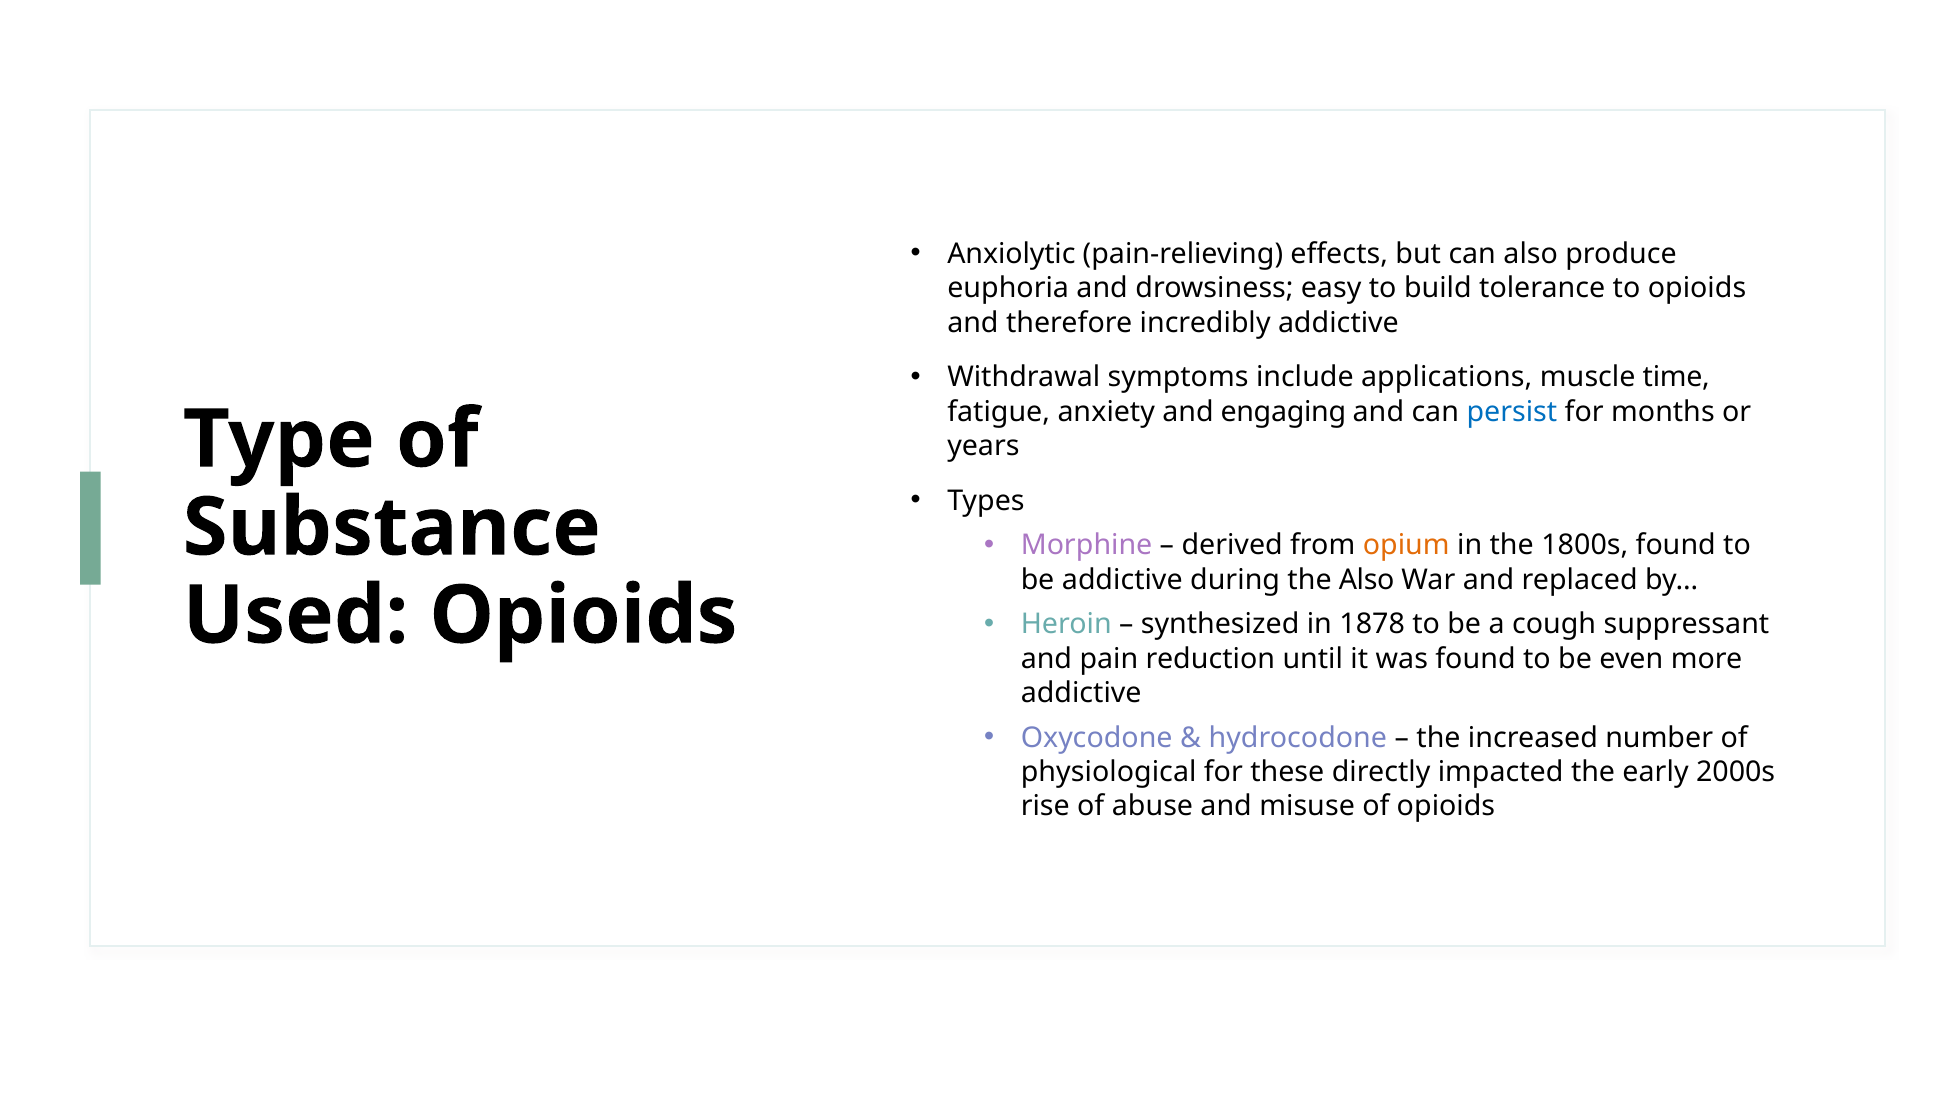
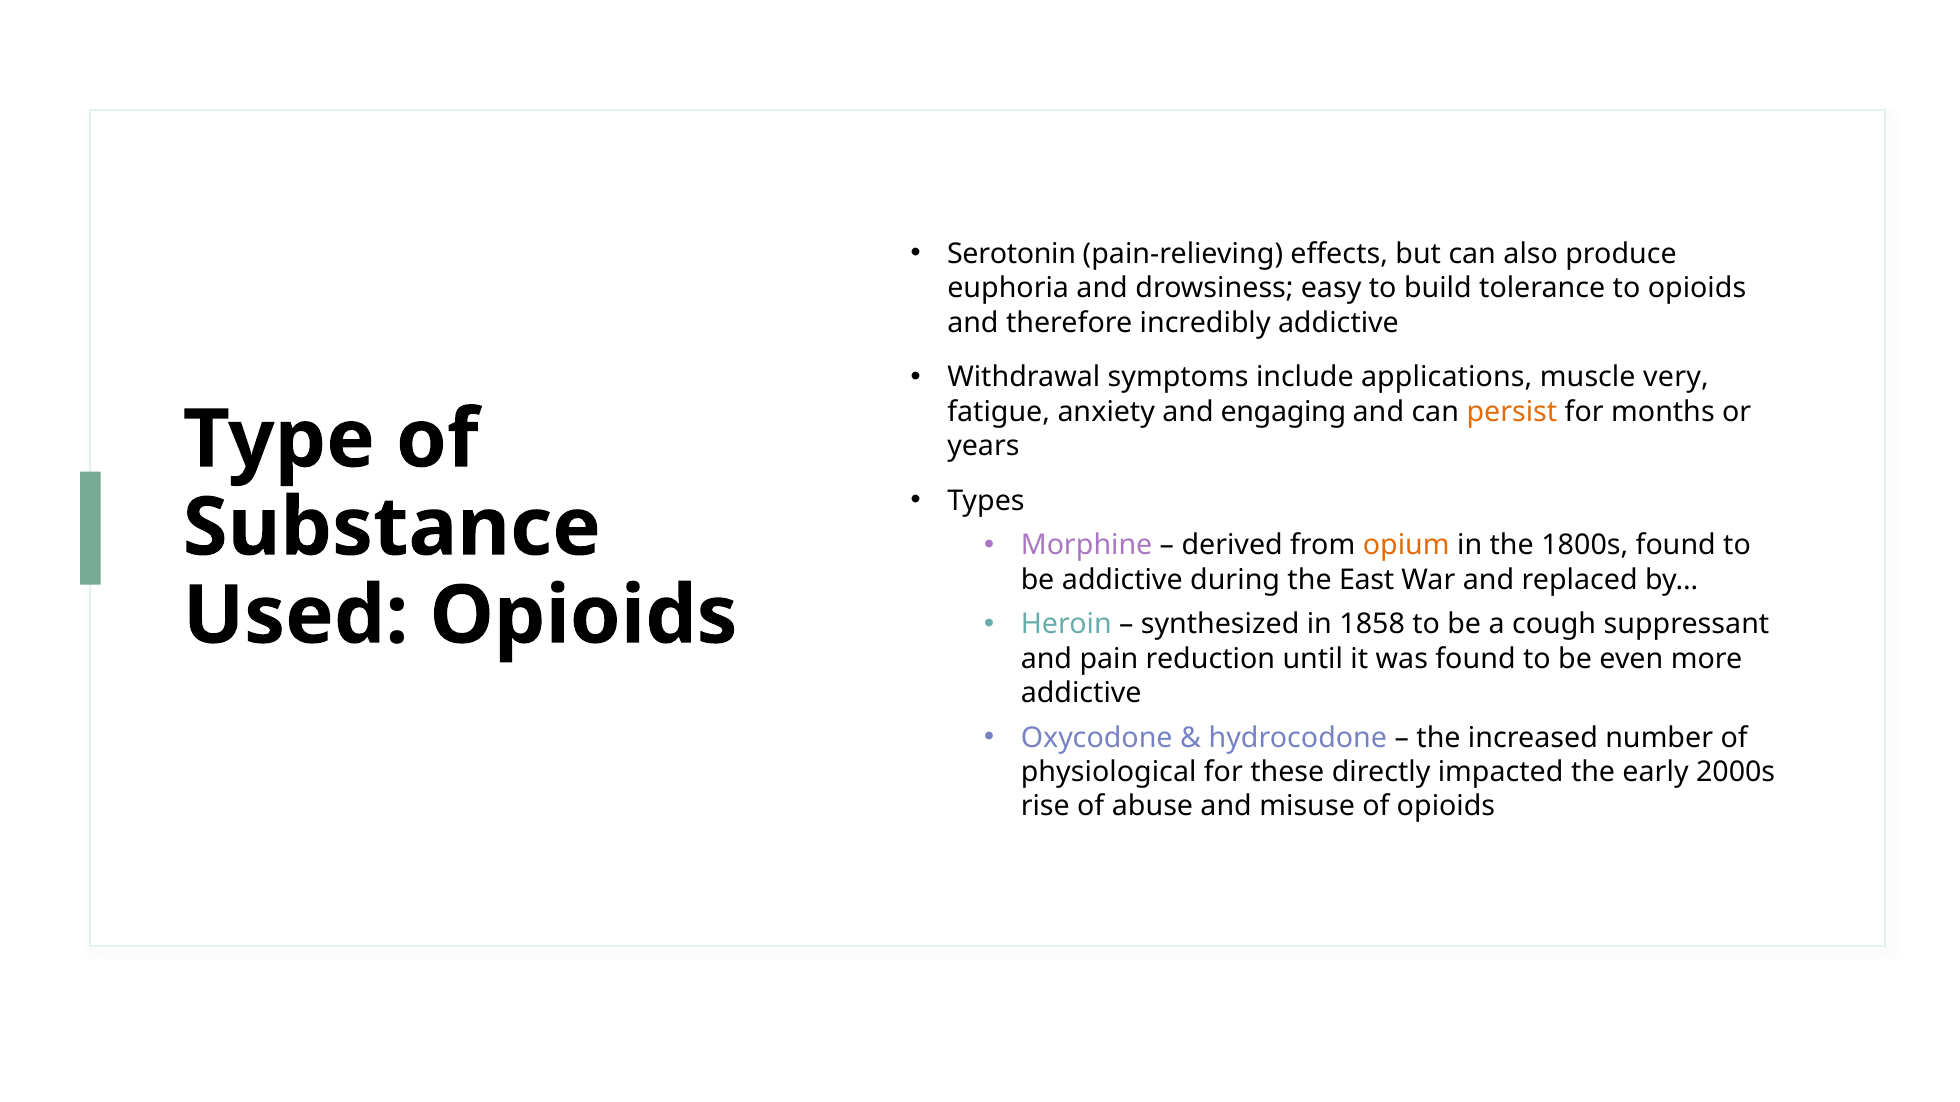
Anxiolytic: Anxiolytic -> Serotonin (1011, 254)
time: time -> very (1676, 378)
persist colour: blue -> orange (1512, 412)
the Also: Also -> East (1367, 580)
1878: 1878 -> 1858 (1372, 625)
